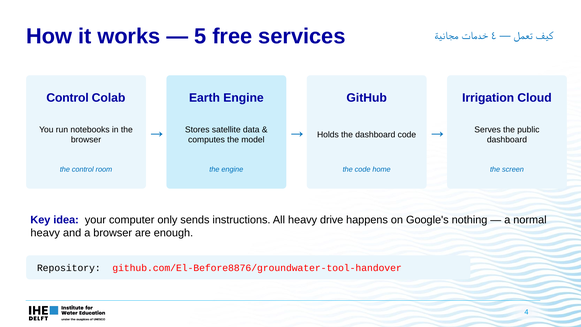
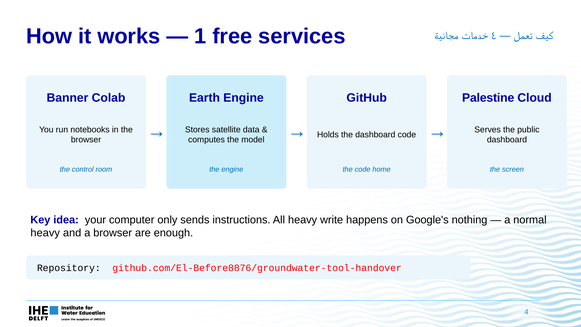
5: 5 -> 1 (200, 36)
Control: Control -> Banner (67, 98)
Irrigation: Irrigation -> Palestine (488, 98)
drive: drive -> write (332, 220)
